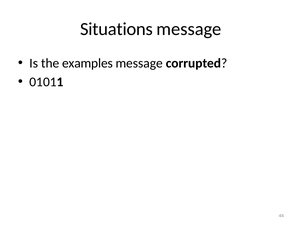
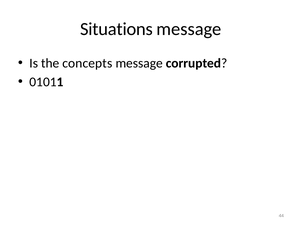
examples: examples -> concepts (87, 63)
